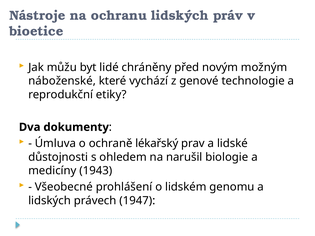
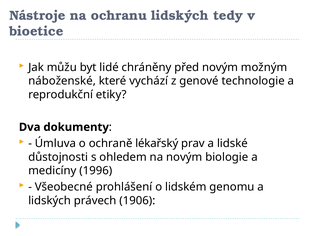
práv: práv -> tedy (228, 16)
na narušil: narušil -> novým (184, 157)
1943: 1943 -> 1996 (96, 171)
1947: 1947 -> 1906 (137, 201)
